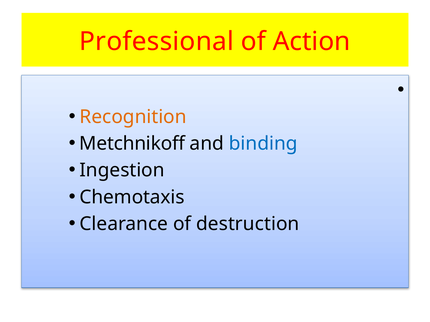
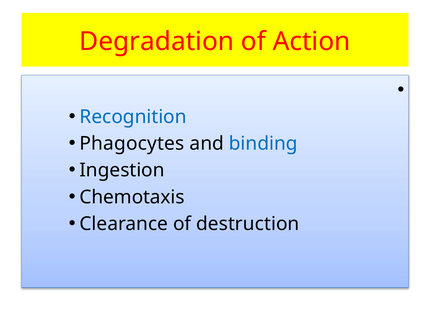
Professional: Professional -> Degradation (157, 42)
Recognition colour: orange -> blue (133, 117)
Metchnikoff: Metchnikoff -> Phagocytes (132, 144)
